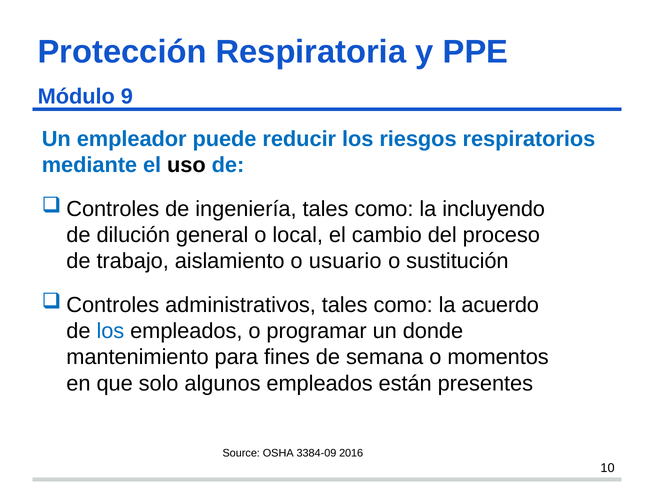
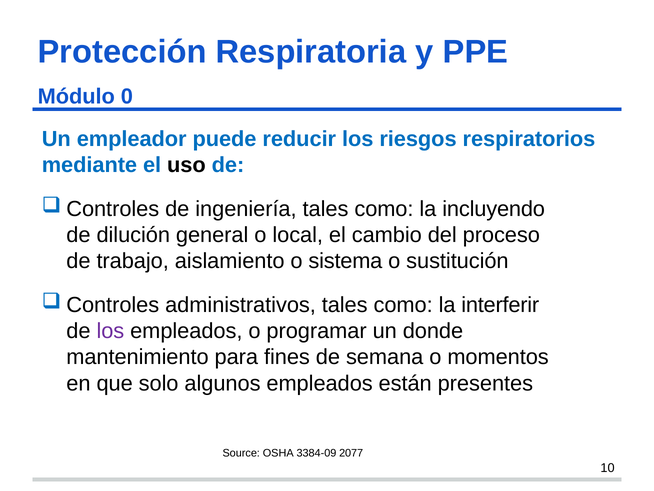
9: 9 -> 0 (127, 96)
usuario: usuario -> sistema (345, 261)
acuerdo: acuerdo -> interferir (500, 305)
los colour: blue -> purple (110, 331)
2016: 2016 -> 2077 (351, 453)
